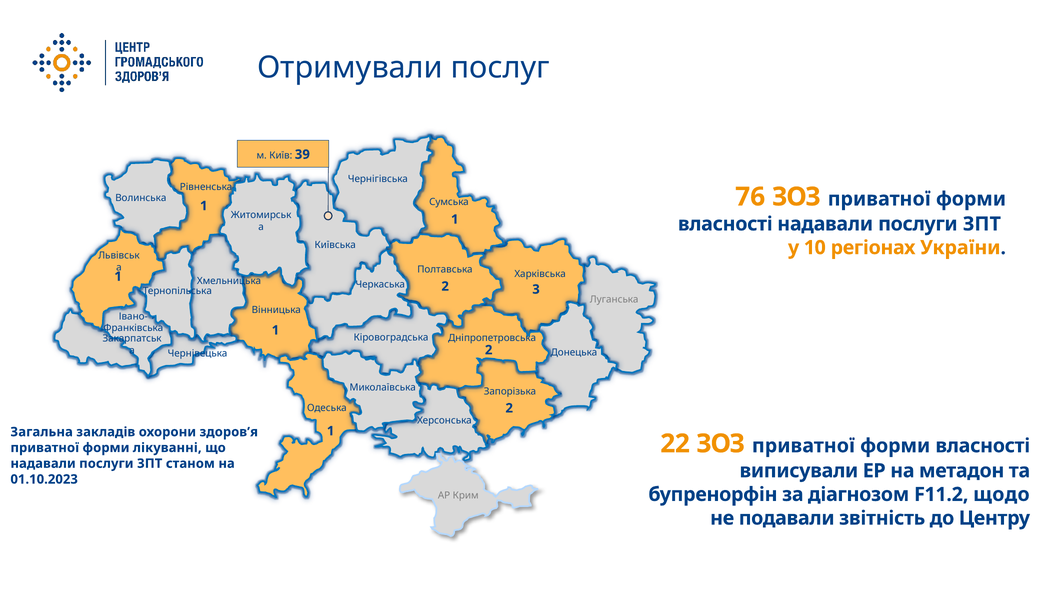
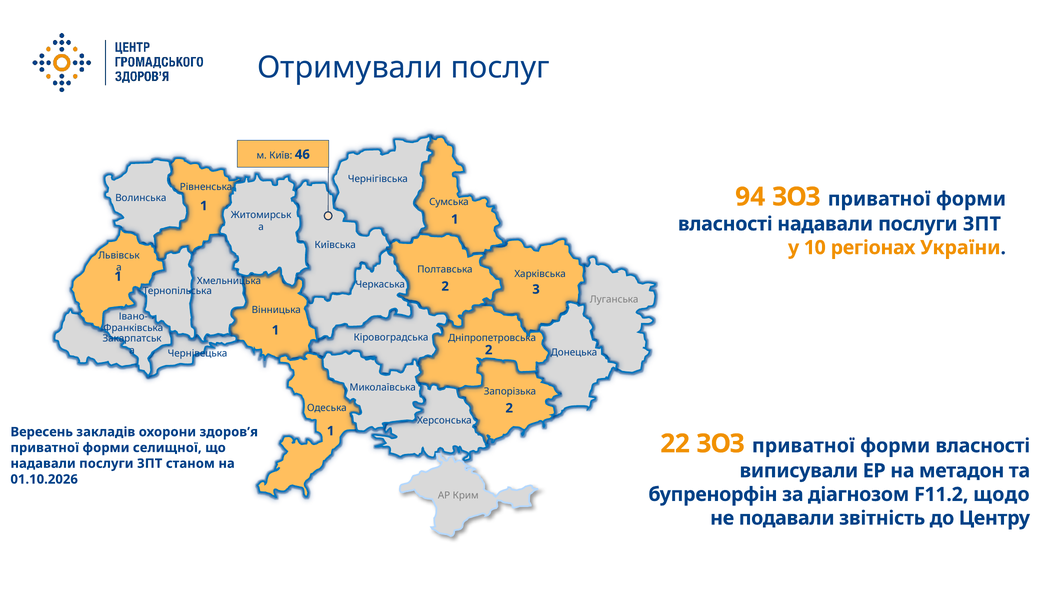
39: 39 -> 46 (302, 155)
76: 76 -> 94 (750, 197)
Загальна: Загальна -> Вересень (42, 432)
лікуванні: лікуванні -> селищної (167, 448)
01.10.2023: 01.10.2023 -> 01.10.2026 (44, 480)
